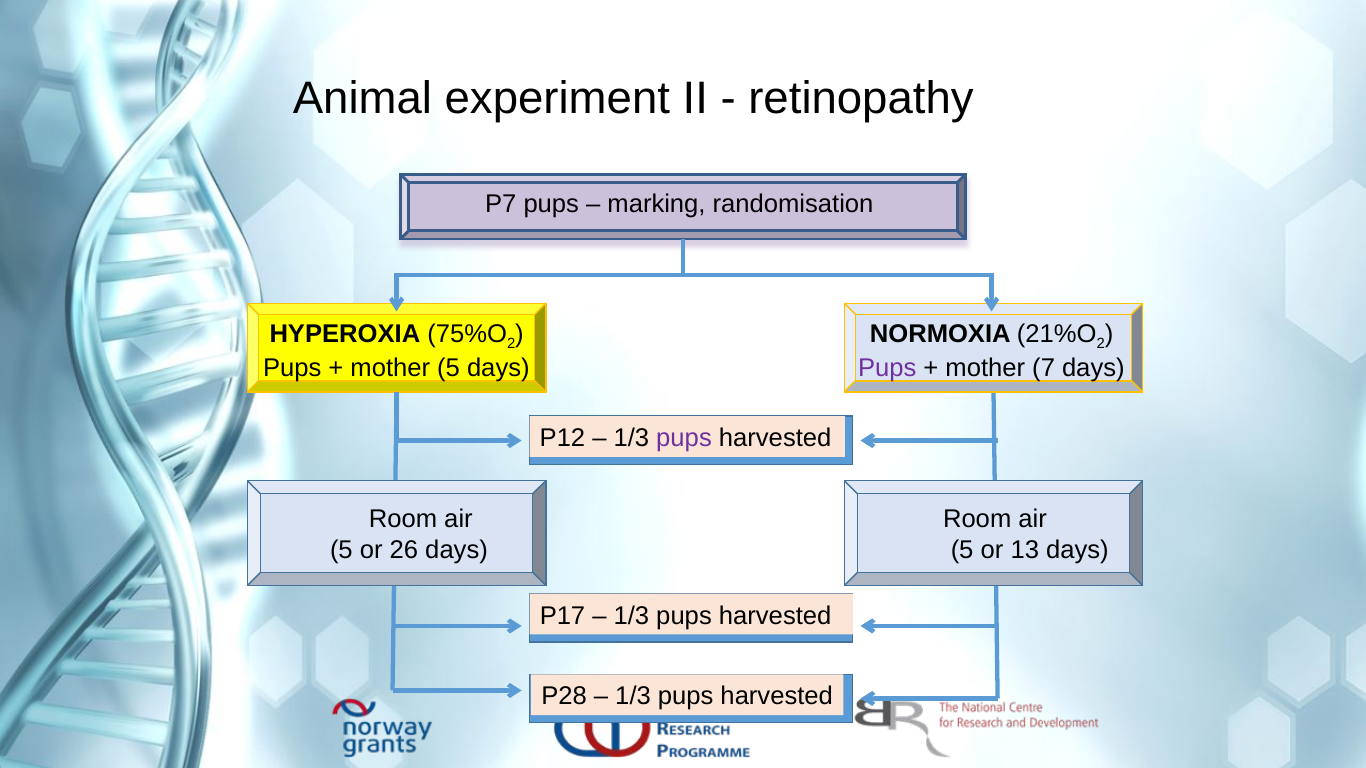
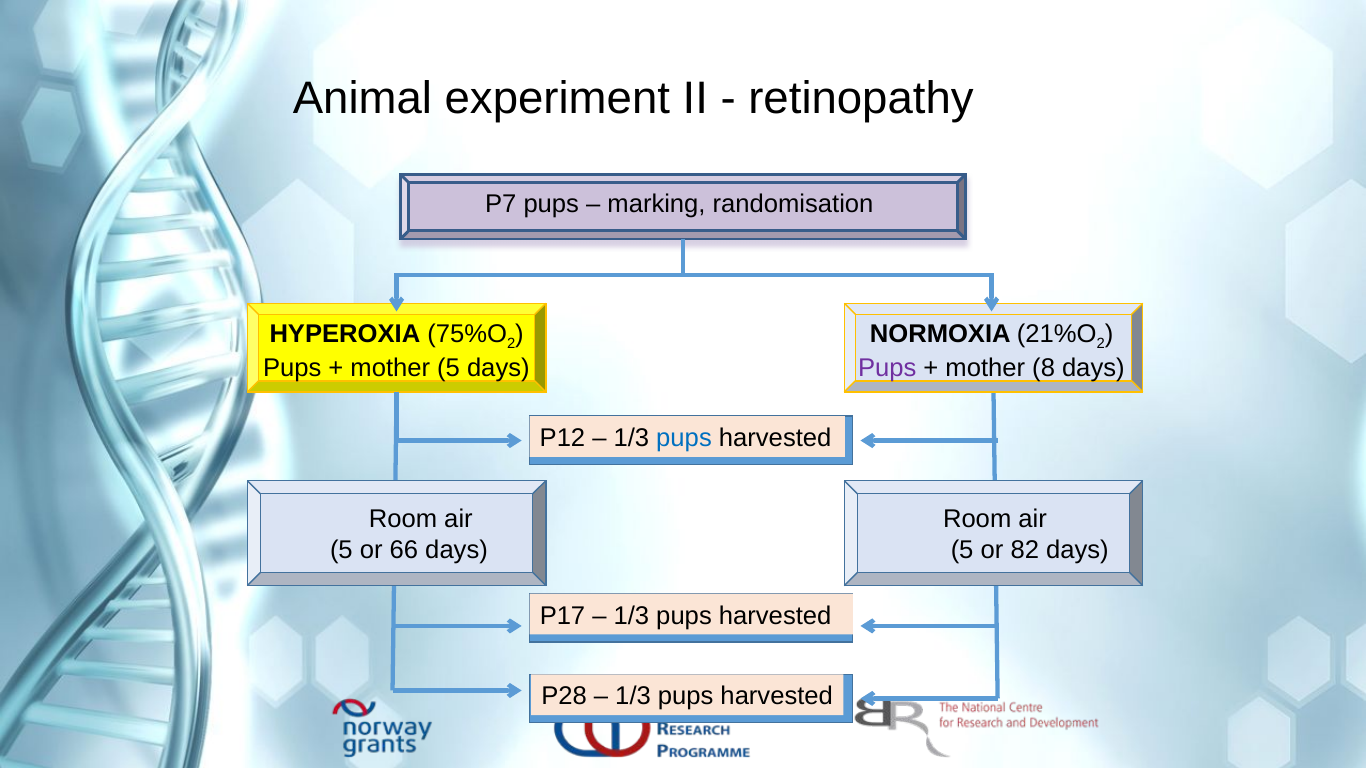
7: 7 -> 8 (1044, 369)
pups colour: purple -> blue (684, 439)
26: 26 -> 66 (404, 550)
13: 13 -> 82 (1025, 550)
